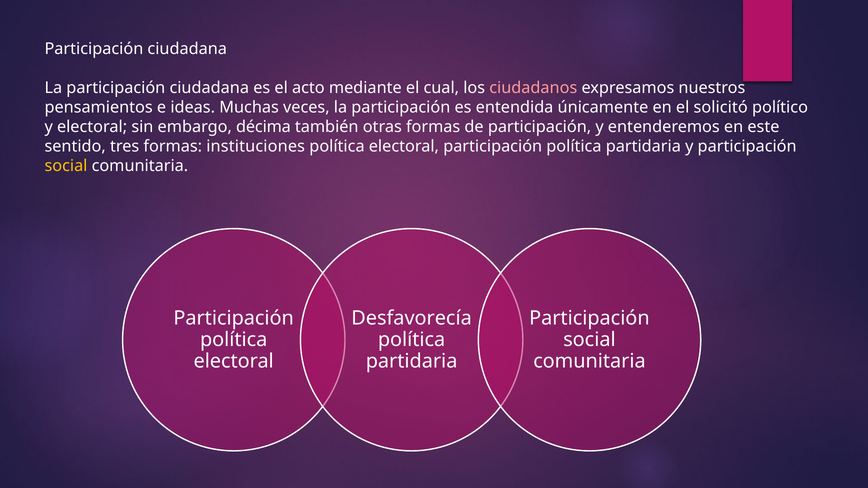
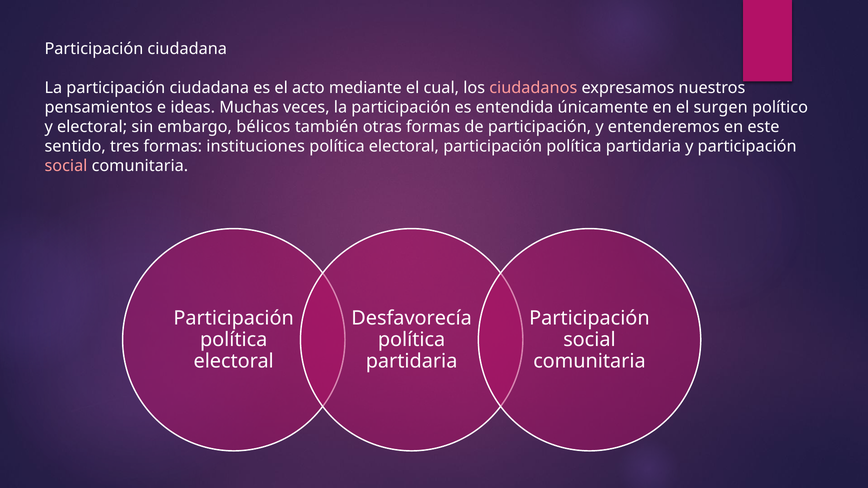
solicitó: solicitó -> surgen (721, 107)
décima: décima -> bélicos (263, 127)
social colour: yellow -> pink (66, 166)
